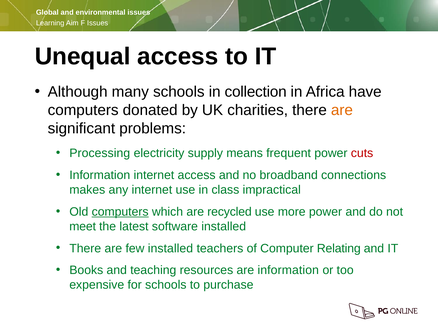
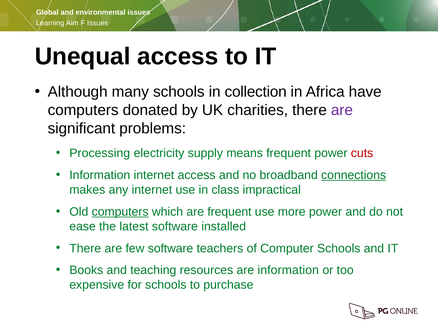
are colour: orange -> purple (342, 110)
connections underline: none -> present (354, 175)
are recycled: recycled -> frequent (229, 211)
meet: meet -> ease (83, 226)
few installed: installed -> software (171, 248)
Computer Relating: Relating -> Schools (339, 248)
